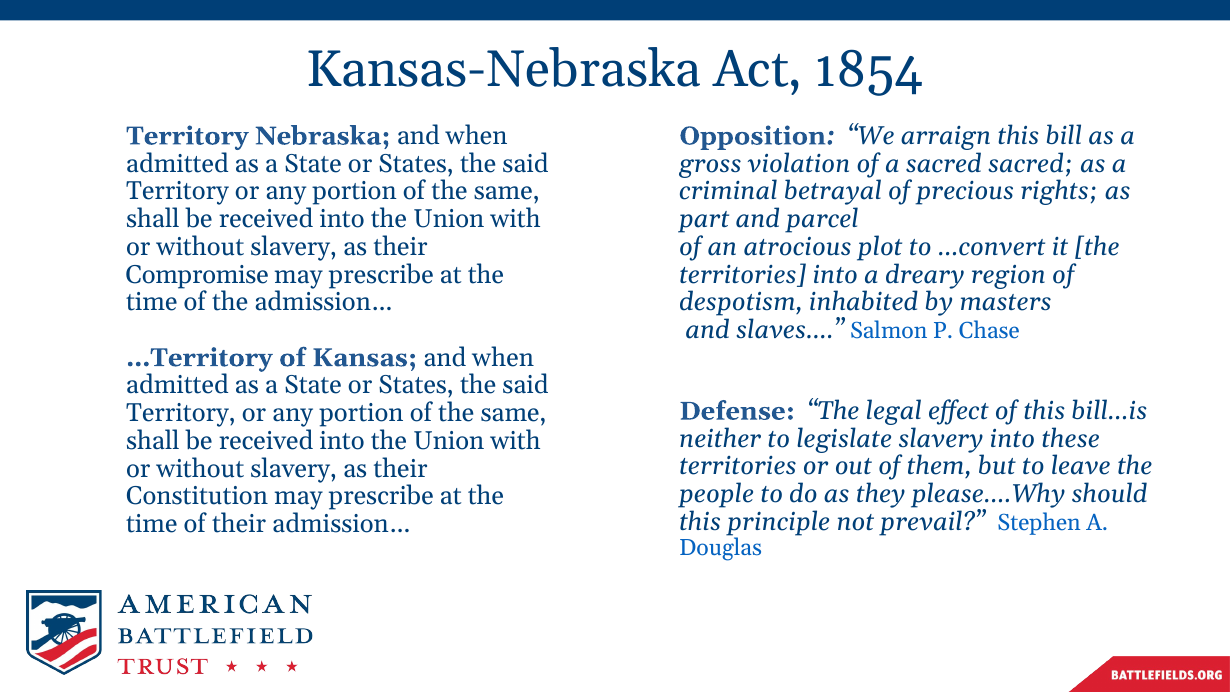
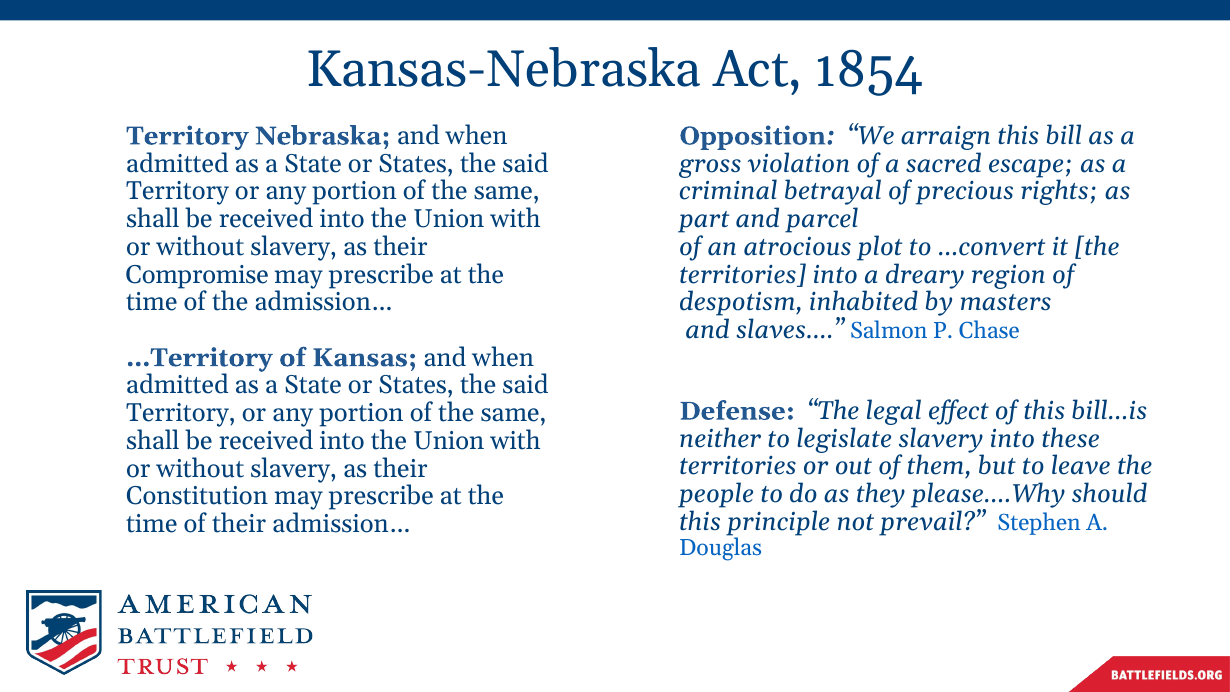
sacred sacred: sacred -> escape (1031, 164)
